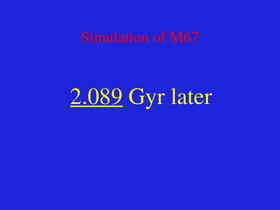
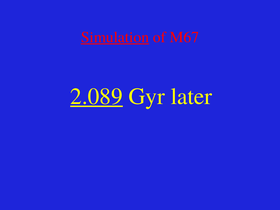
Simulation underline: none -> present (115, 37)
